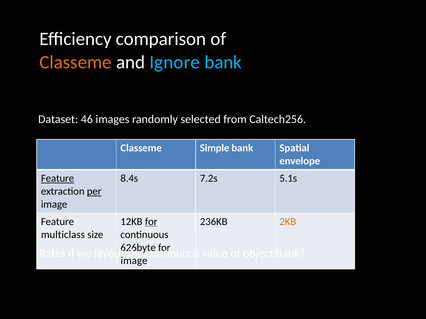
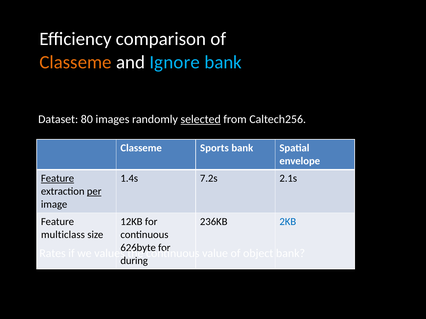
46: 46 -> 80 (87, 119)
selected underline: none -> present (201, 119)
Simple: Simple -> Sports (214, 148)
8.4s: 8.4s -> 1.4s (129, 179)
5.1s: 5.1s -> 2.1s (288, 179)
for underline: present -> none (151, 222)
2KB colour: orange -> blue (288, 222)
layout: layout -> values (109, 254)
image: image -> during (134, 261)
